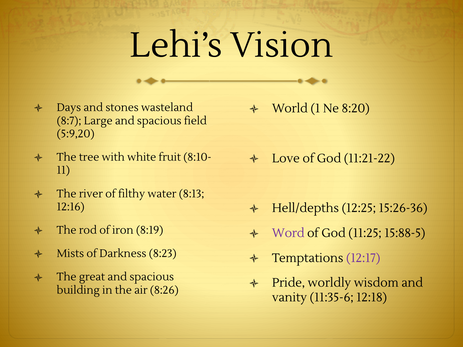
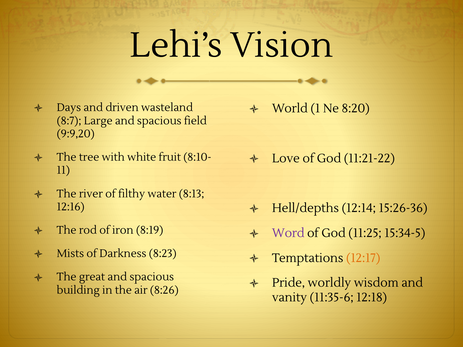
stones: stones -> driven (122, 108)
5:9,20: 5:9,20 -> 9:9,20 (76, 134)
12:25: 12:25 -> 12:14 (359, 208)
15:88-5: 15:88-5 -> 15:34-5 (405, 233)
12:17 colour: purple -> orange (363, 258)
